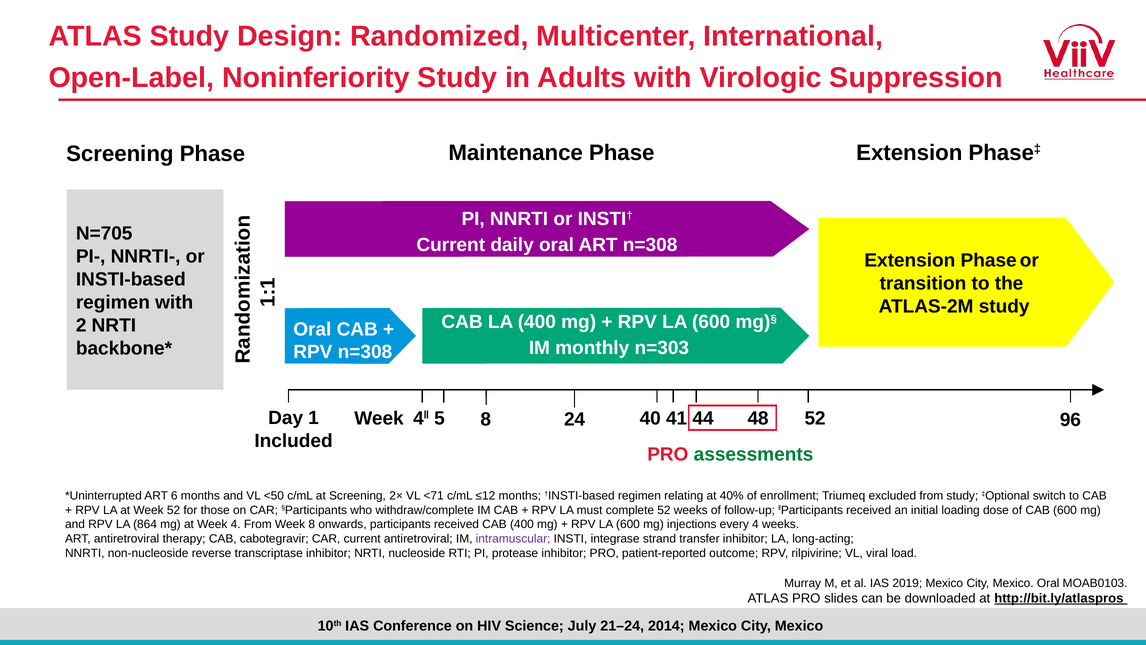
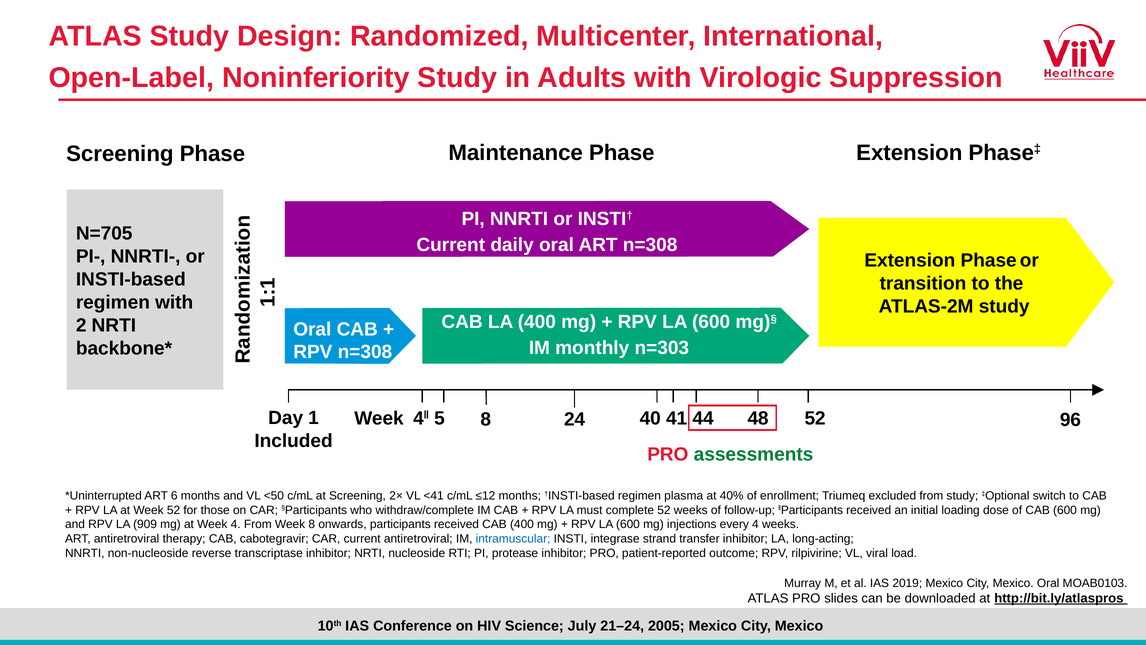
<71: <71 -> <41 (434, 495)
relating: relating -> plasma (684, 495)
864: 864 -> 909 (145, 524)
intramuscular colour: purple -> blue (513, 539)
2014: 2014 -> 2005 (666, 625)
